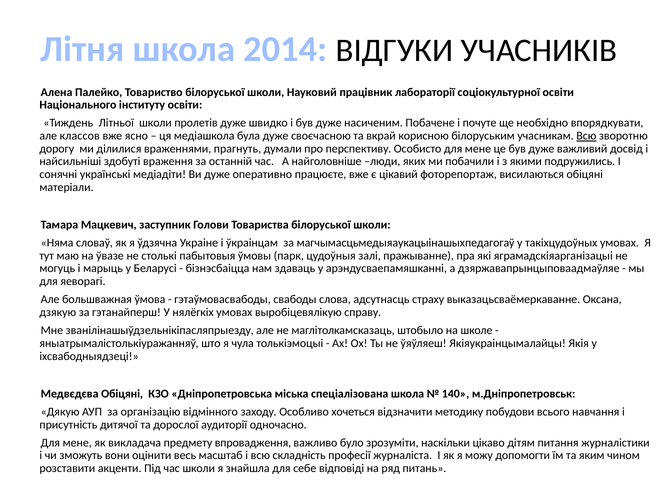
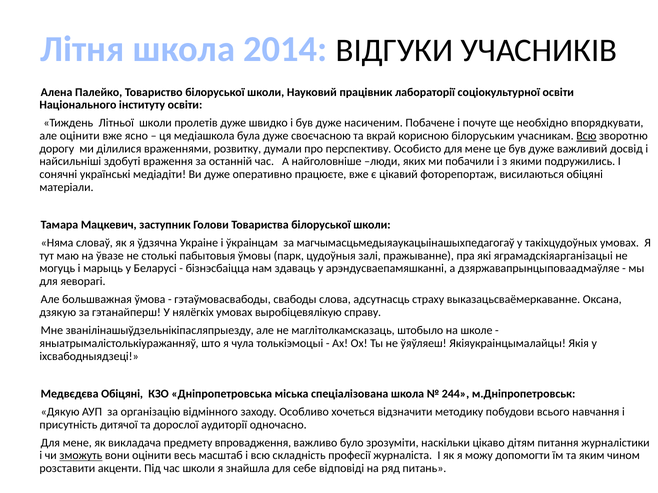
але классов: классов -> оцінити (80, 136)
прагнуть: прагнуть -> розвитку (238, 149)
140: 140 -> 244 (456, 394)
зможуть underline: none -> present (81, 456)
